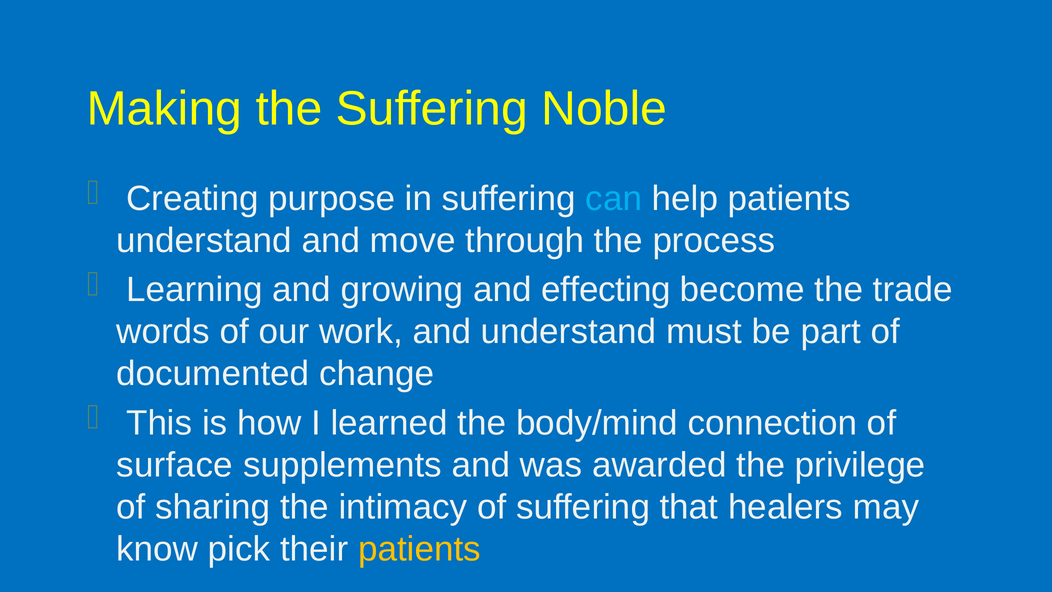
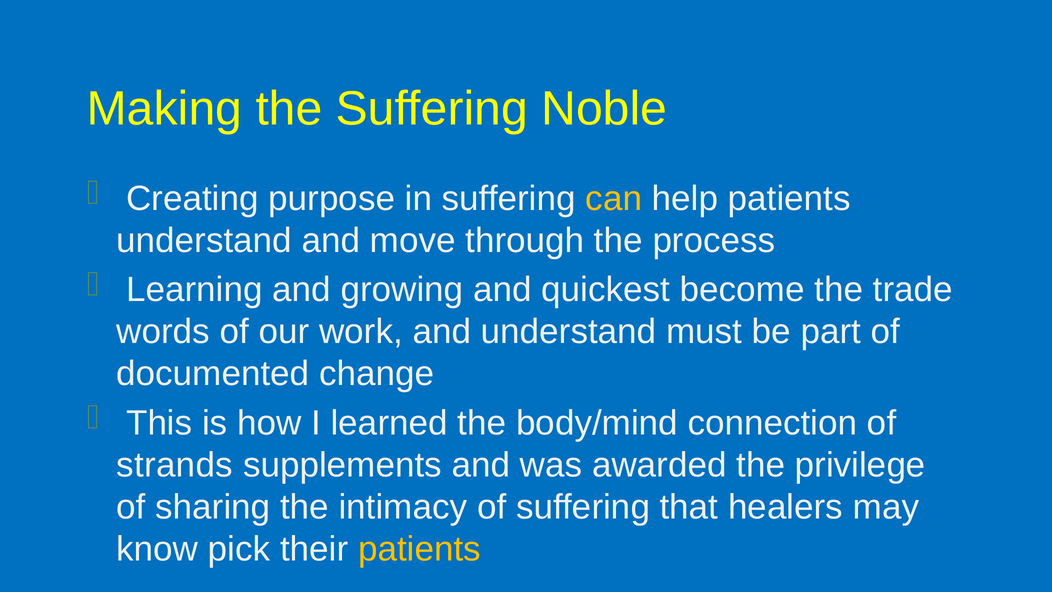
can colour: light blue -> yellow (614, 198)
effecting: effecting -> quickest (606, 290)
surface: surface -> strands (175, 465)
